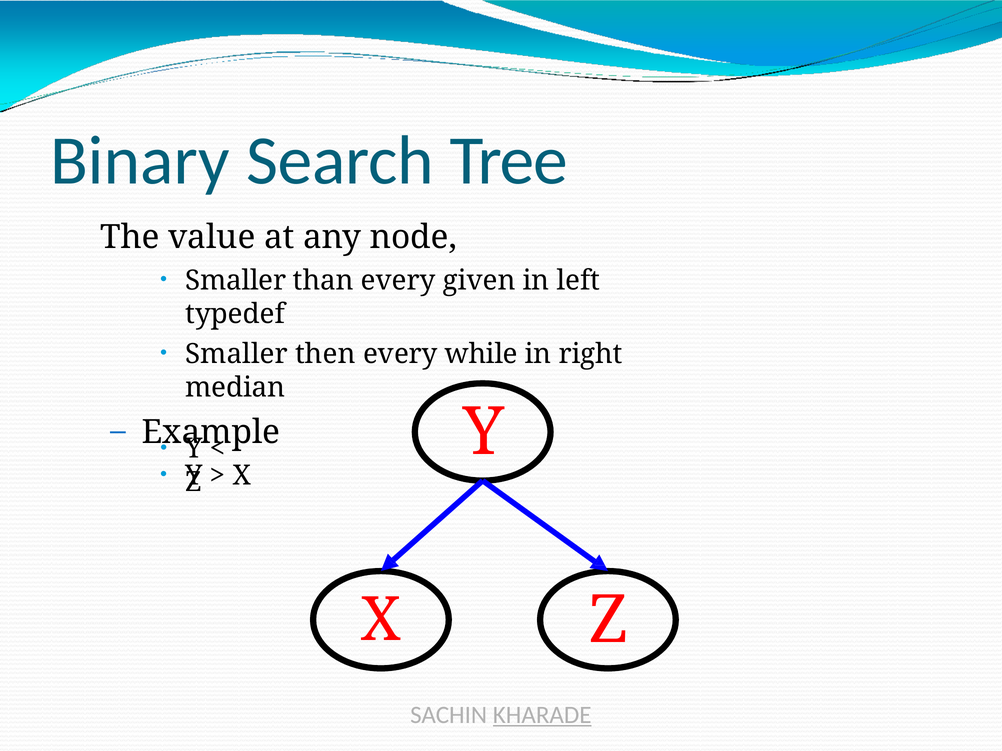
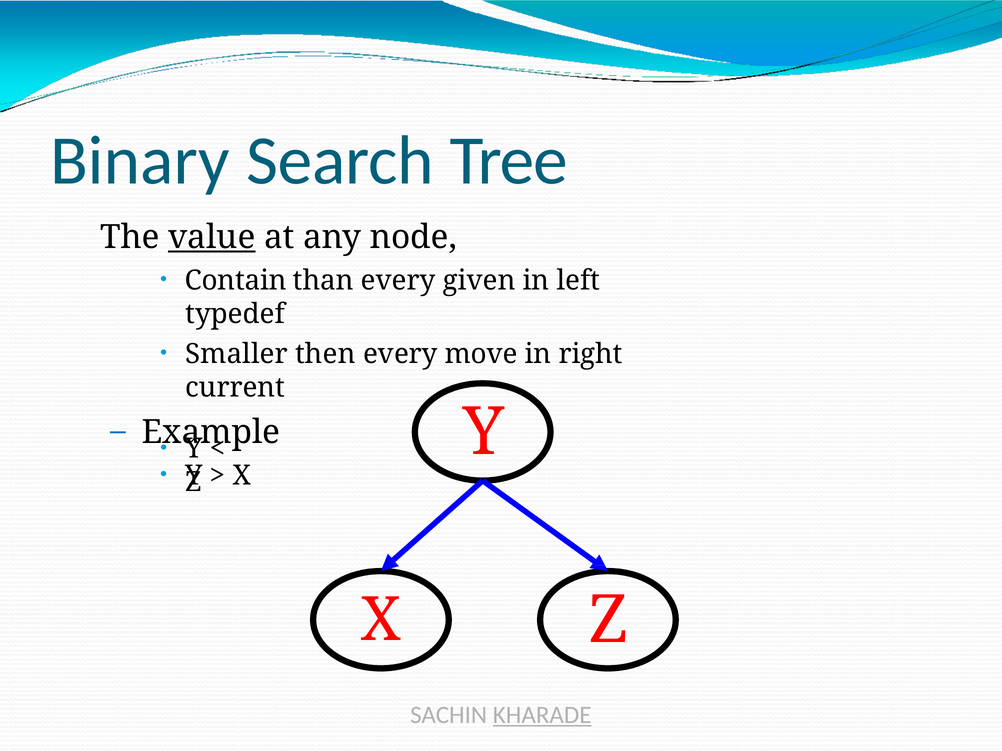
value underline: none -> present (212, 237)
Smaller: Smaller -> Contain (236, 281)
while: while -> move (481, 354)
median: median -> current (235, 388)
